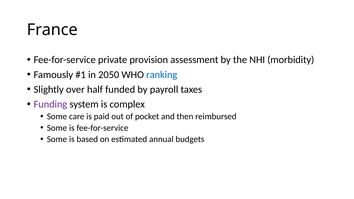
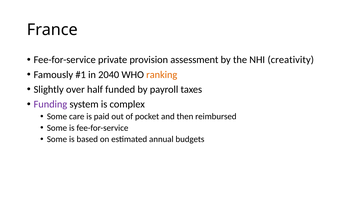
morbidity: morbidity -> creativity (291, 60)
2050: 2050 -> 2040 (109, 75)
ranking colour: blue -> orange (162, 75)
